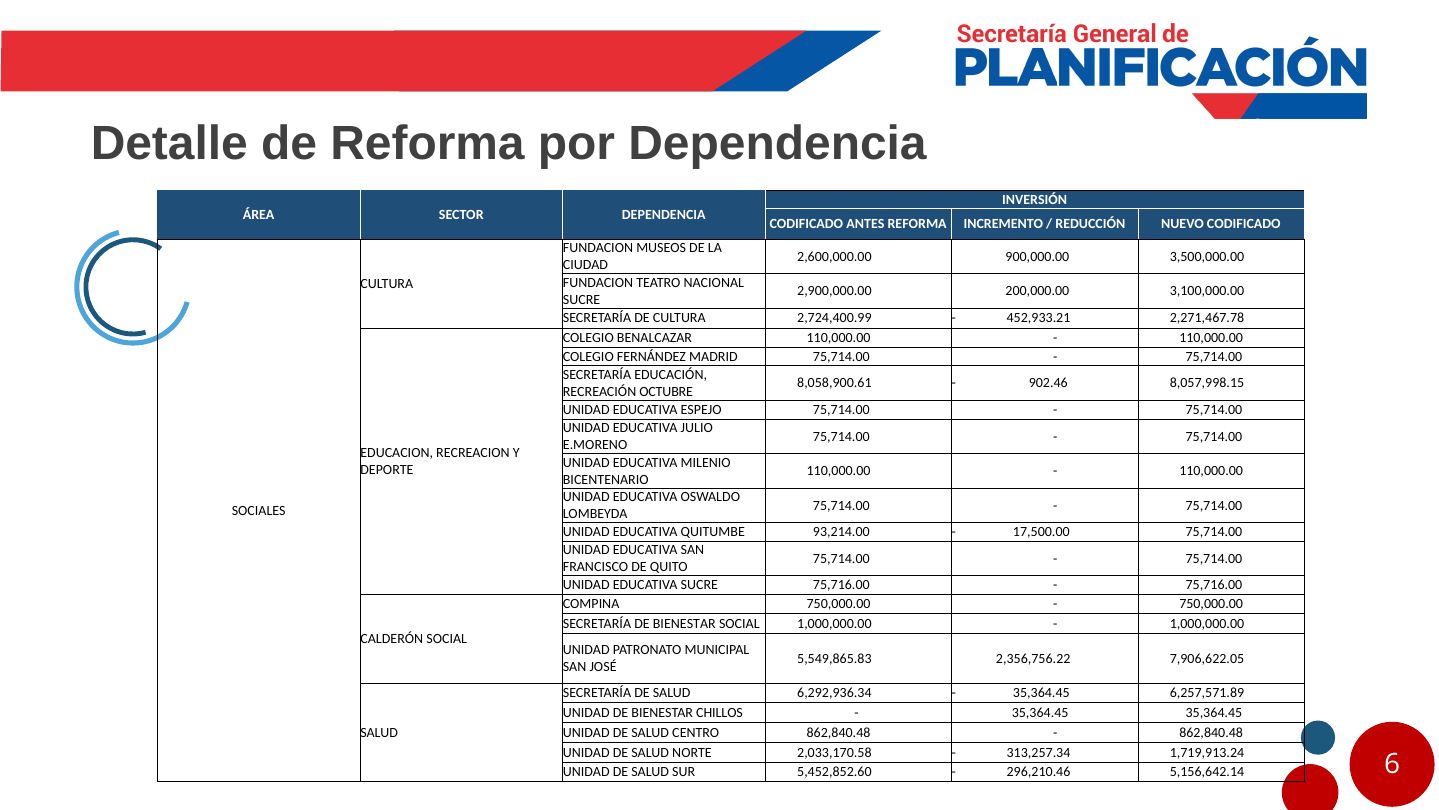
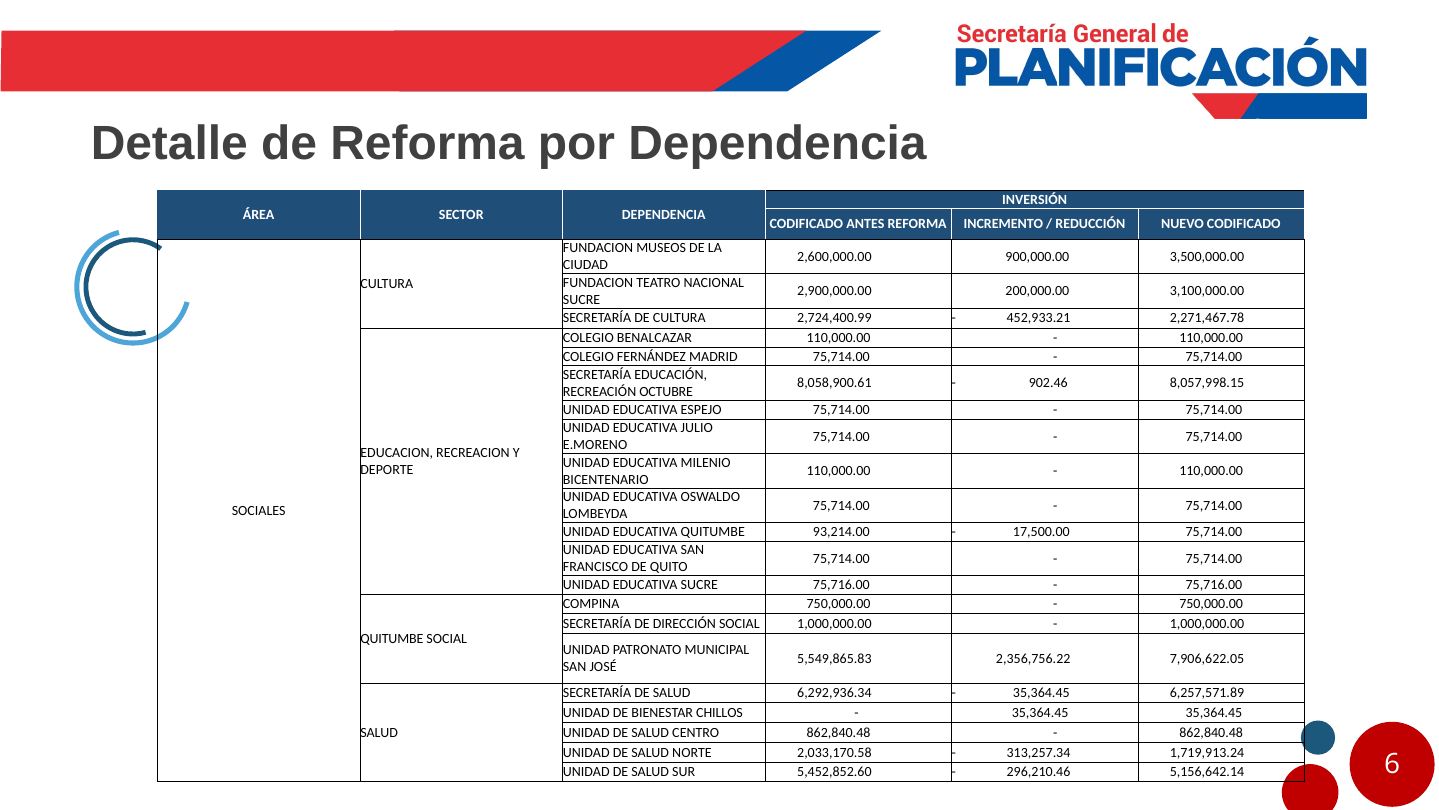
SECRETARÍA DE BIENESTAR: BIENESTAR -> DIRECCIÓN (684, 623)
CALDERÓN: CALDERÓN -> QUITUMBE (392, 639)
